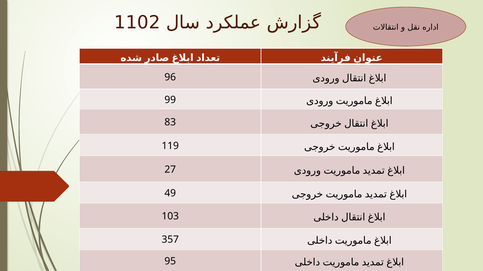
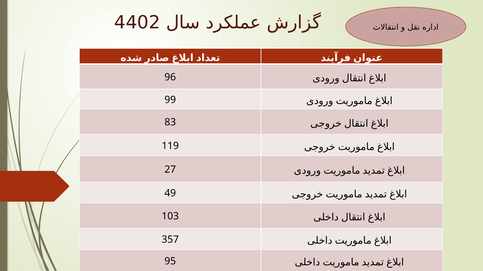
1102: 1102 -> 4402 (137, 23)
